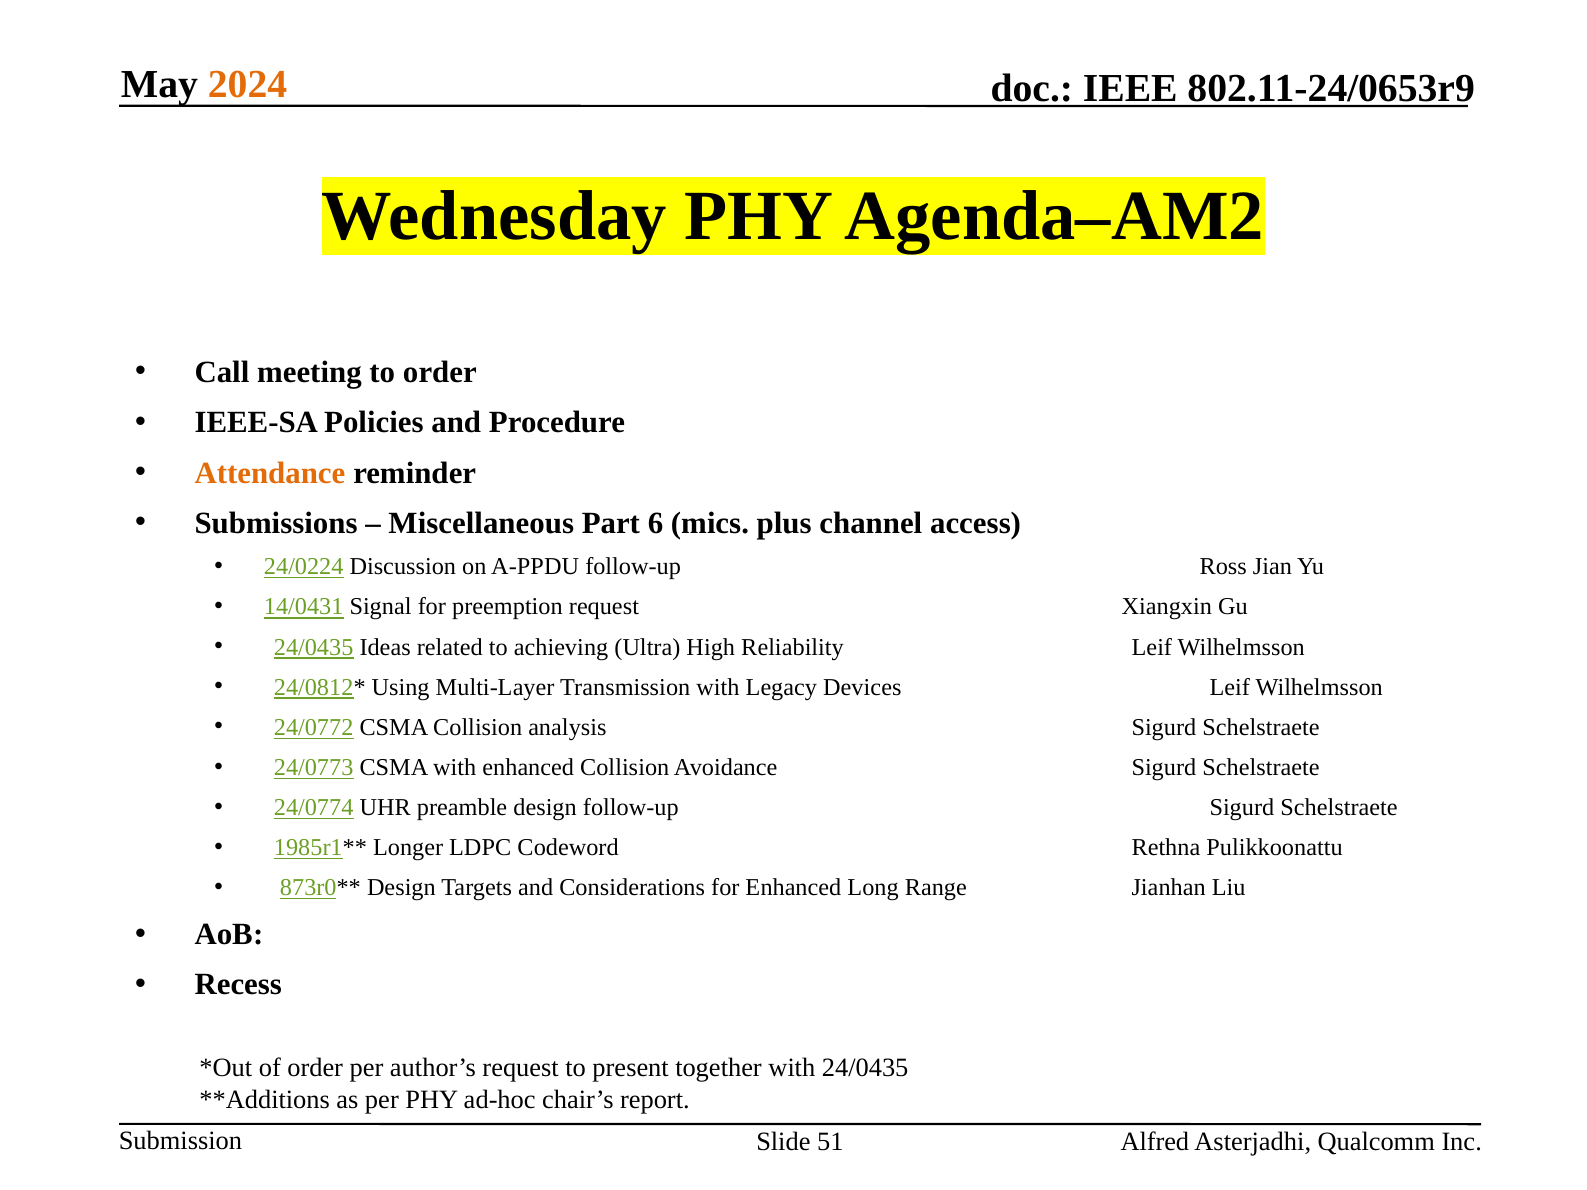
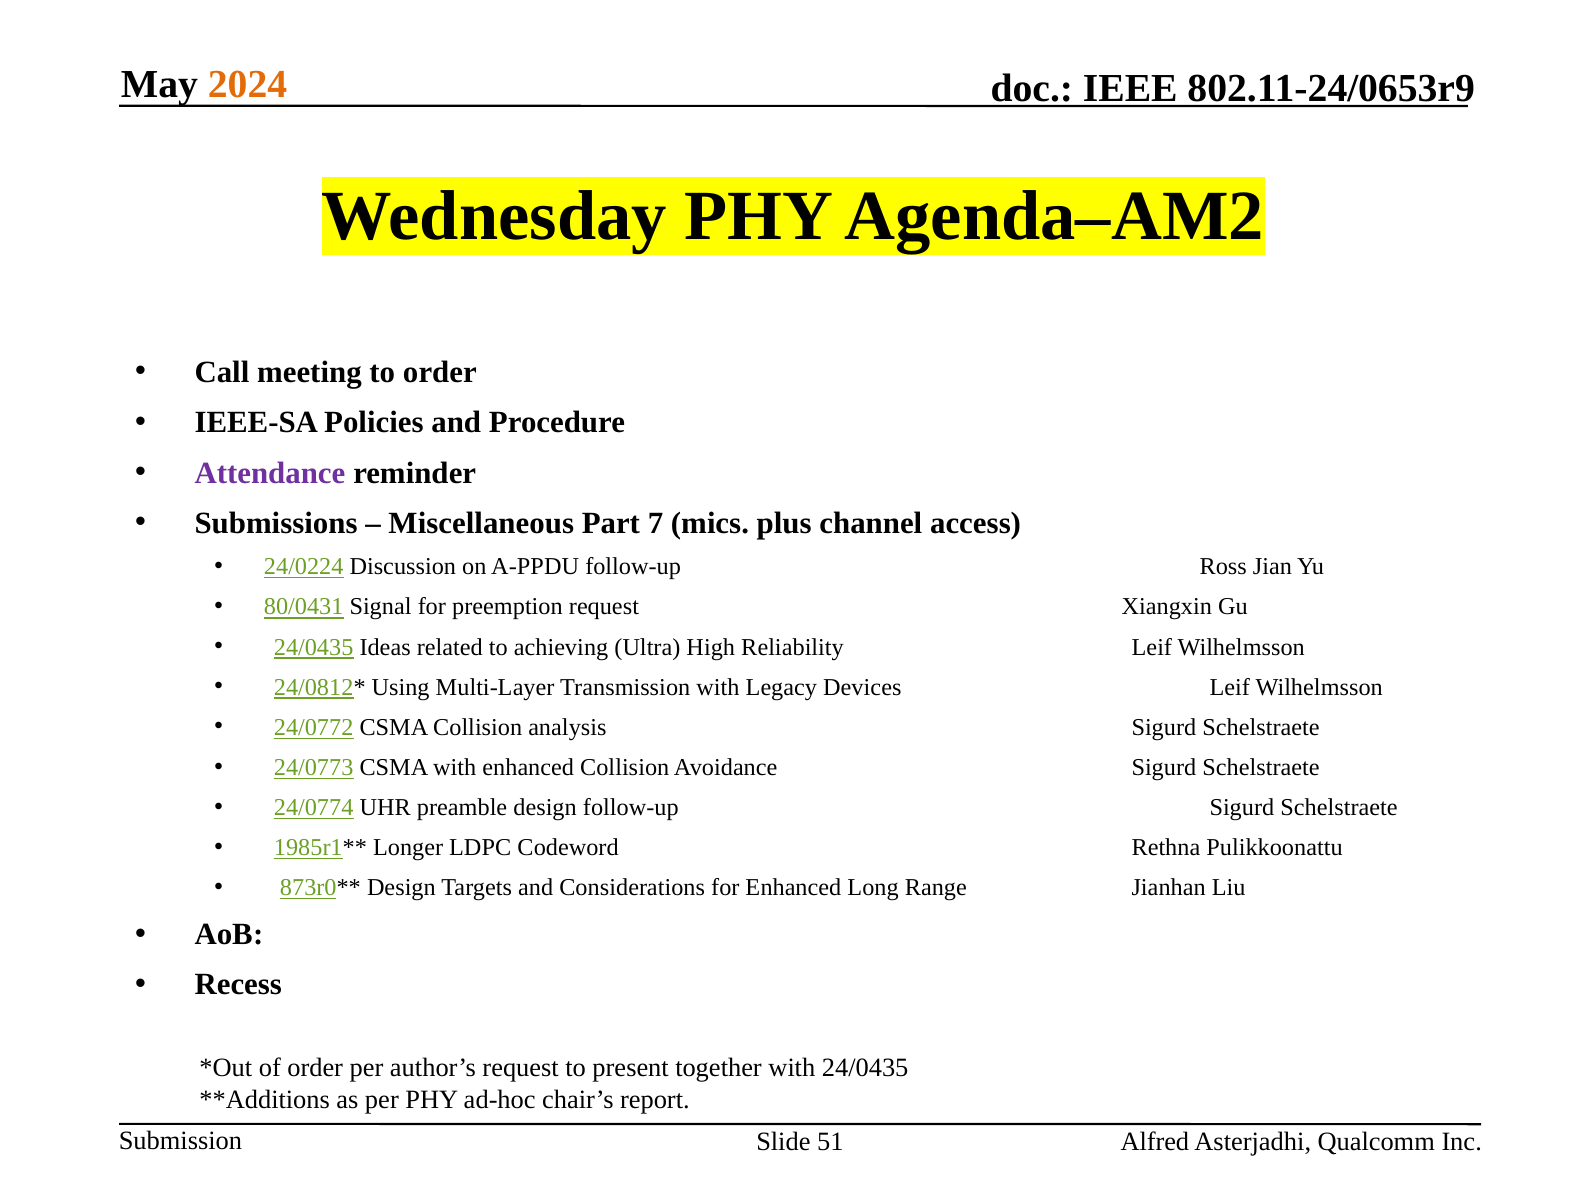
Attendance colour: orange -> purple (270, 473)
6: 6 -> 7 (656, 523)
14/0431: 14/0431 -> 80/0431 (304, 607)
